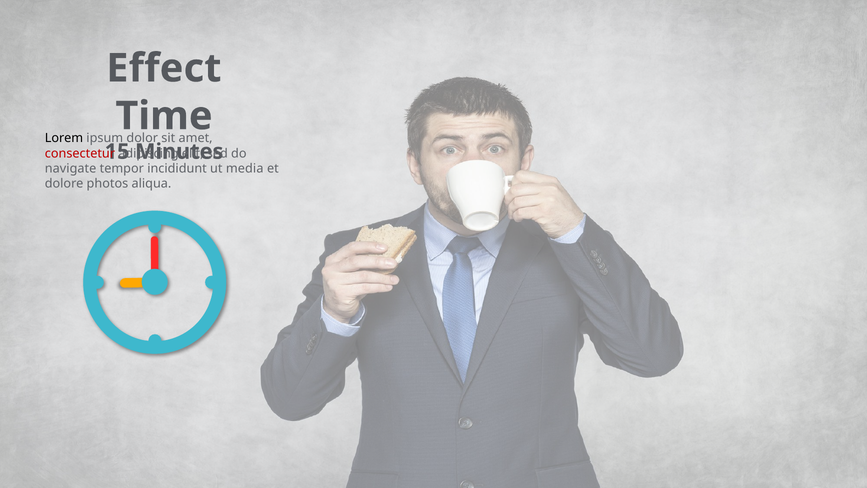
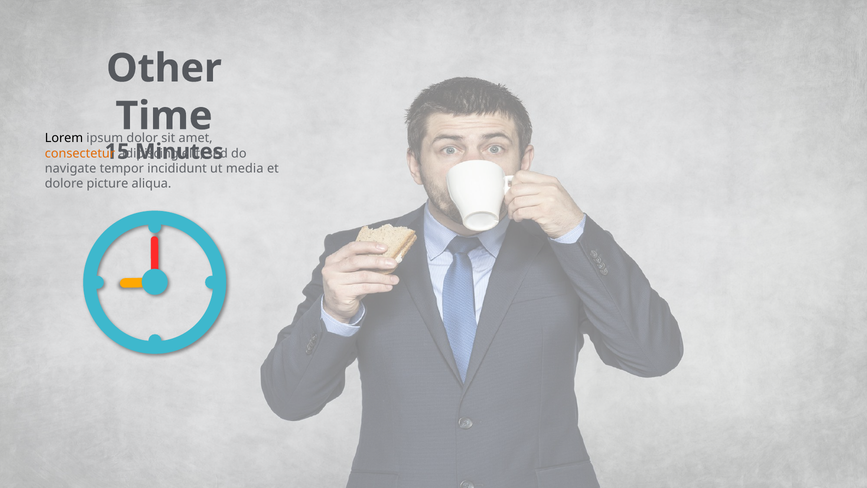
Effect: Effect -> Other (164, 68)
consectetur colour: red -> orange (80, 153)
photos: photos -> picture (107, 184)
